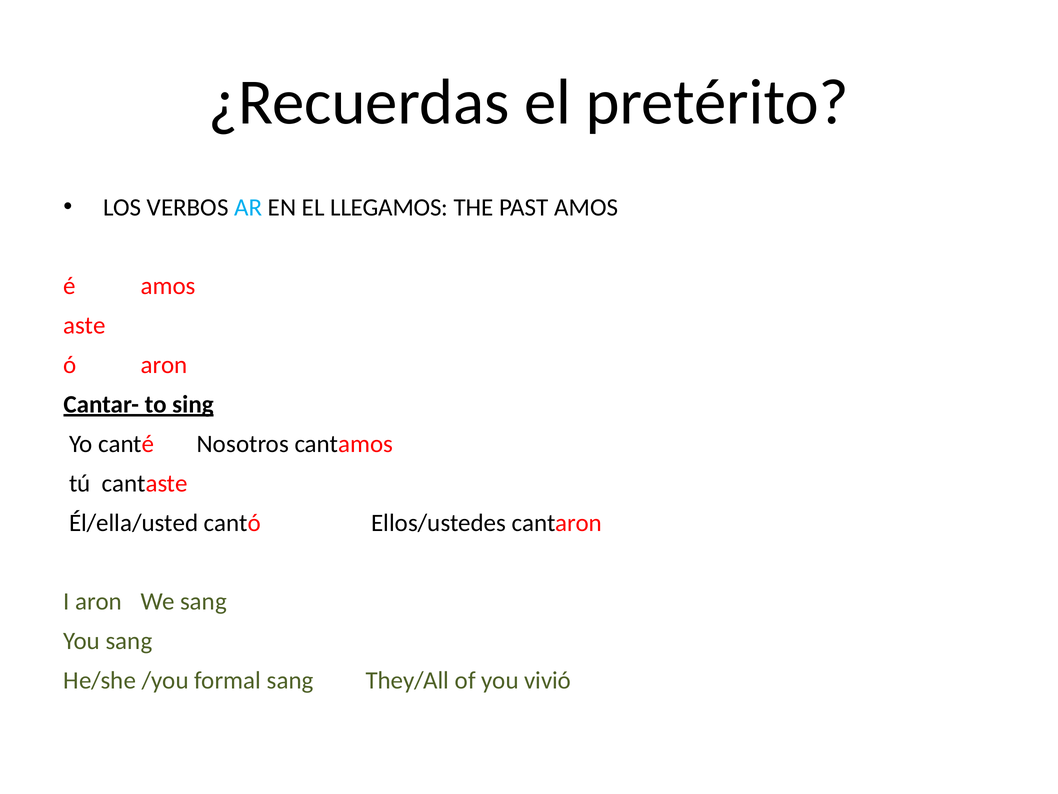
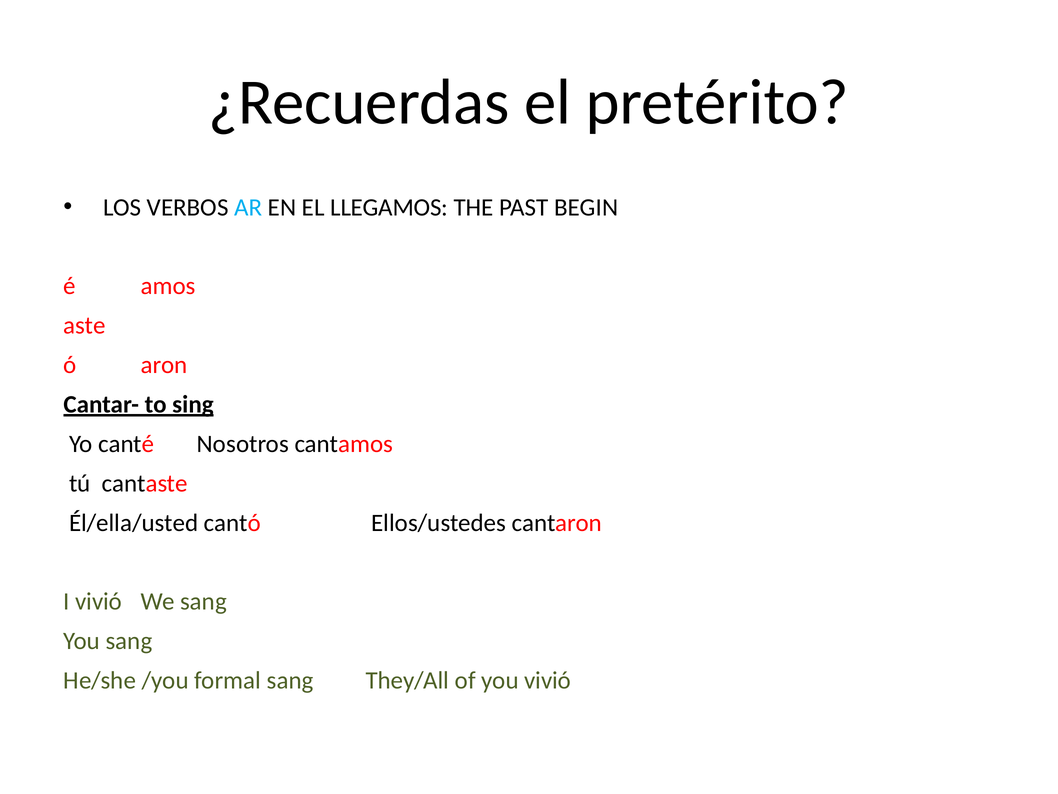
PAST AMOS: AMOS -> BEGIN (586, 207)
I aron: aron -> vivió (99, 601)
